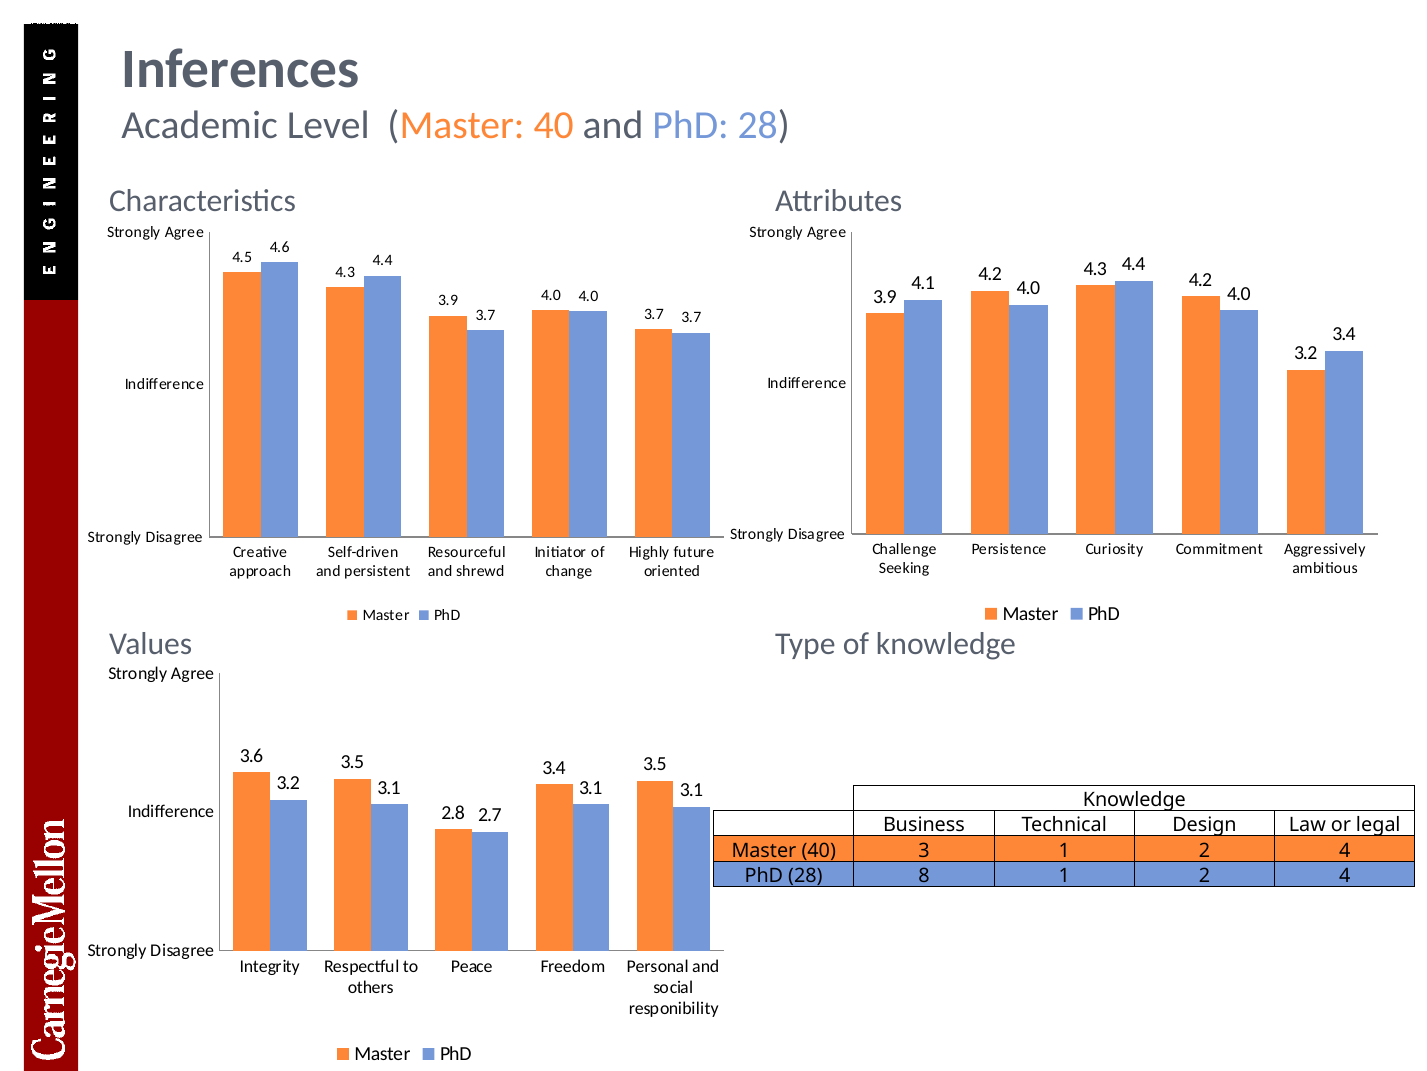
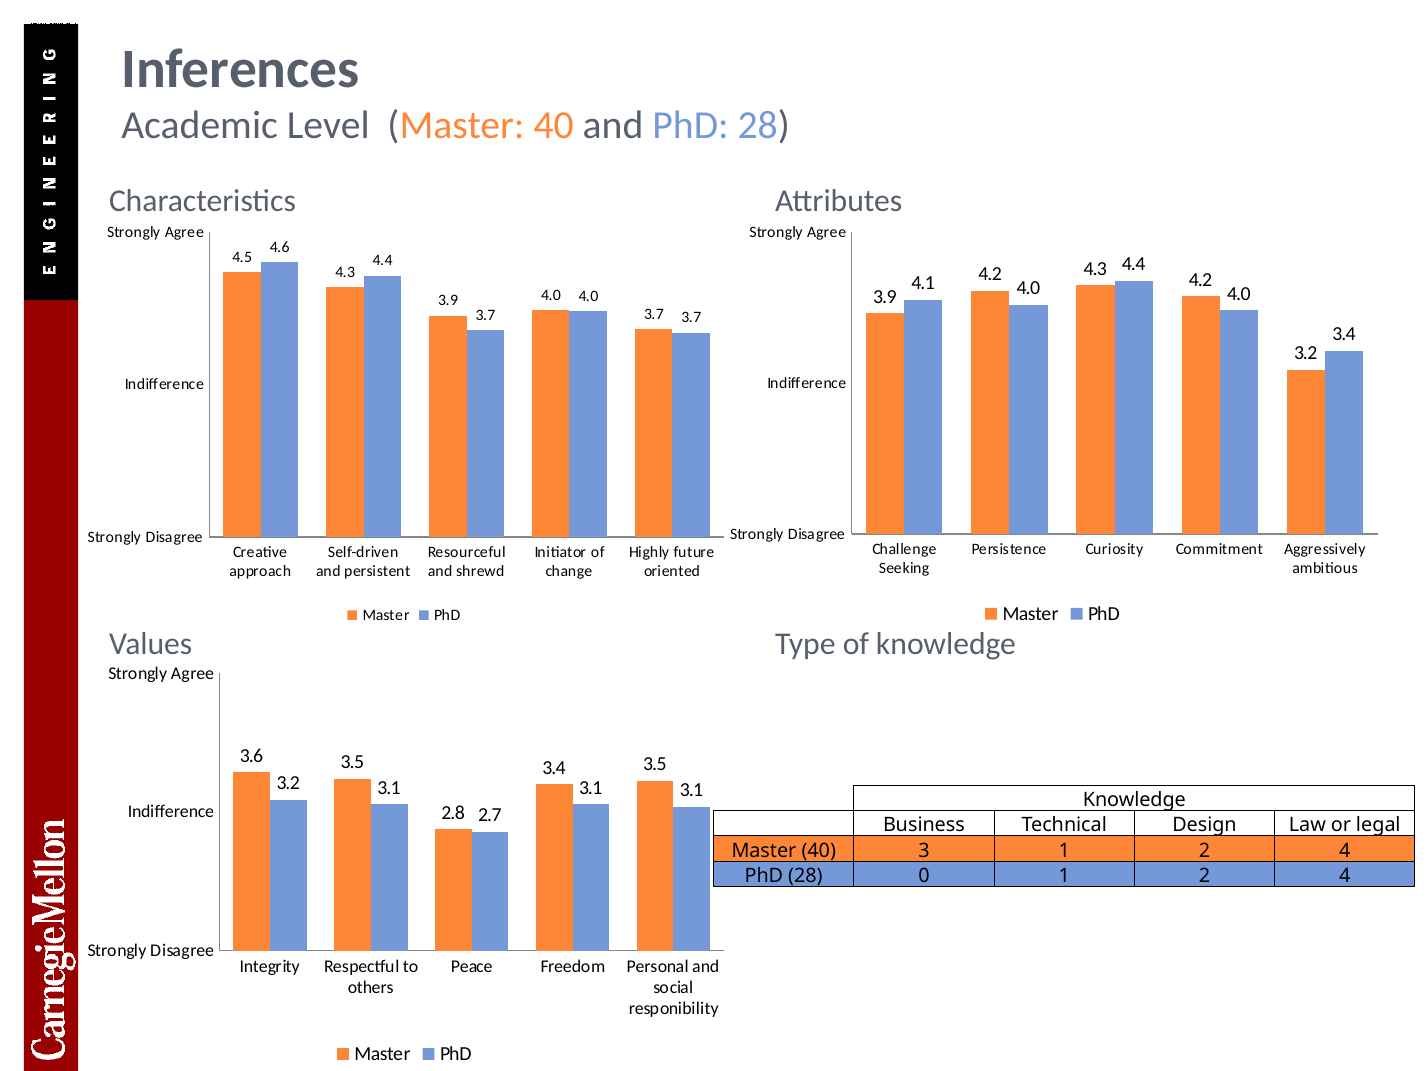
8: 8 -> 0 (924, 875)
